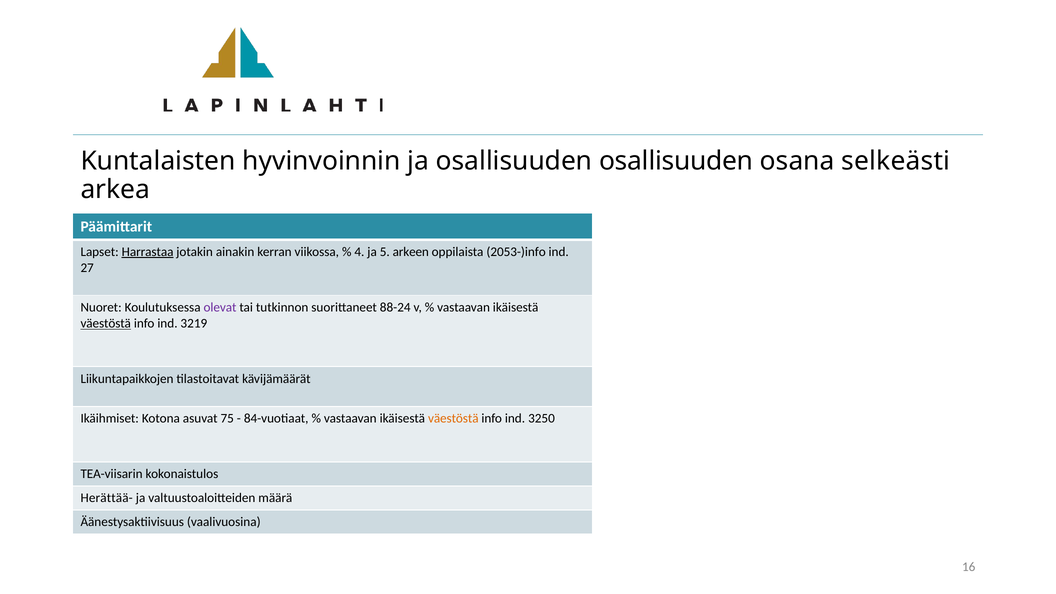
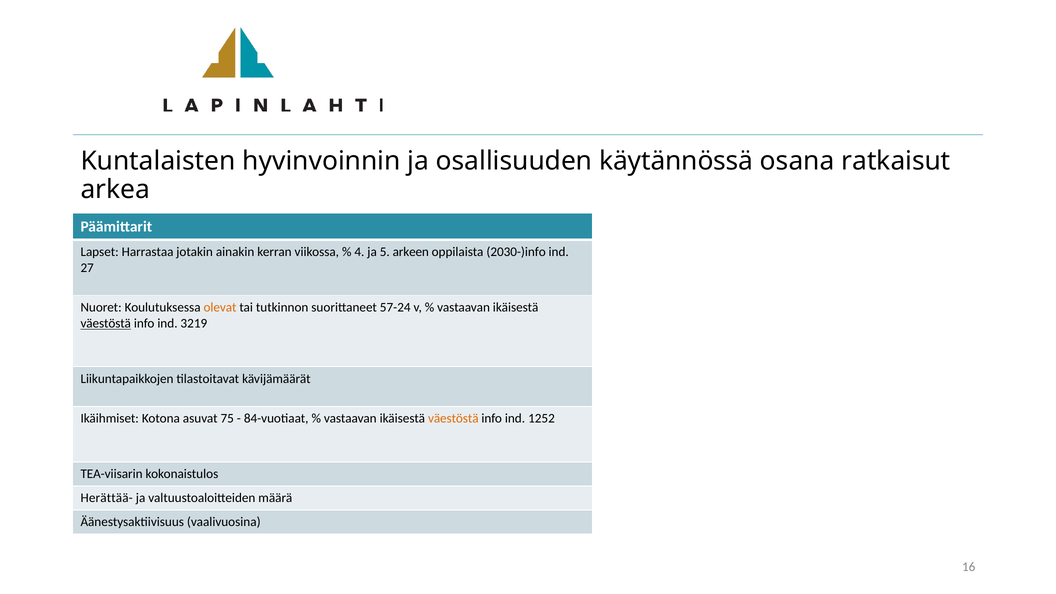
osallisuuden osallisuuden: osallisuuden -> käytännössä (676, 161)
selkeästi: selkeästi -> ratkaisut (896, 161)
Harrastaa underline: present -> none (148, 252)
2053-)info: 2053-)info -> 2030-)info (516, 252)
olevat colour: purple -> orange (220, 307)
88-24: 88-24 -> 57-24 (395, 307)
3250: 3250 -> 1252 (541, 418)
